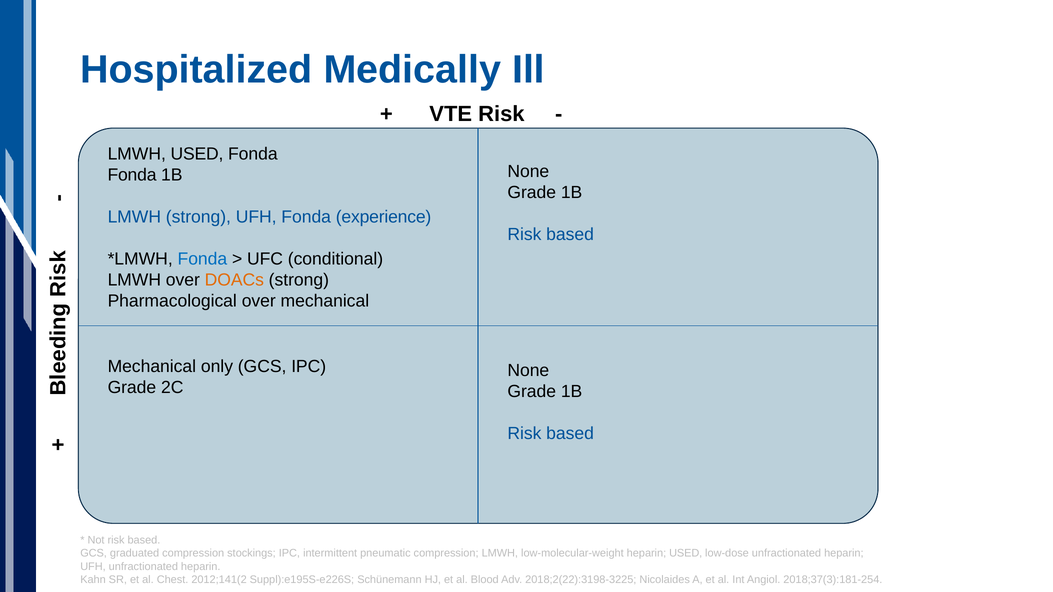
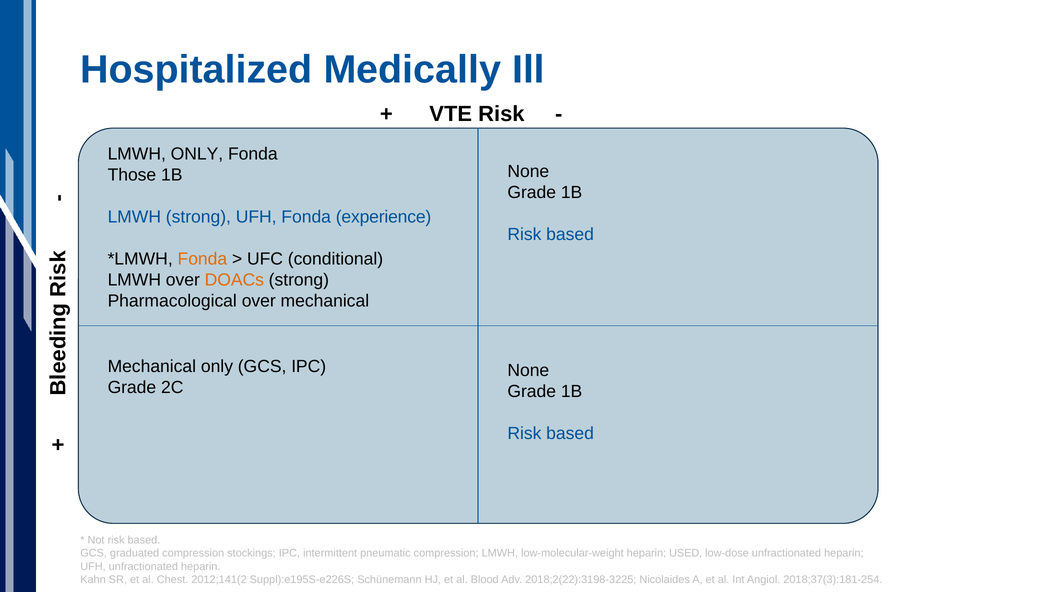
LMWH USED: USED -> ONLY (197, 154)
Fonda: Fonda -> Those (132, 175)
Fonda colour: blue -> orange (202, 259)
